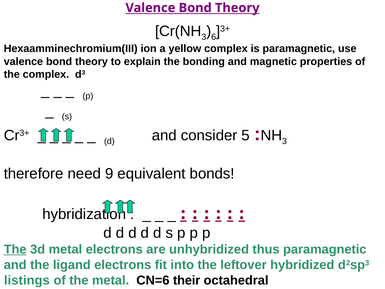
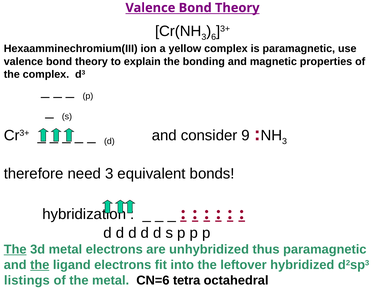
5: 5 -> 9 (246, 135)
need 9: 9 -> 3 (109, 174)
the underline: none -> present (40, 265)
their: their -> tetra (187, 280)
